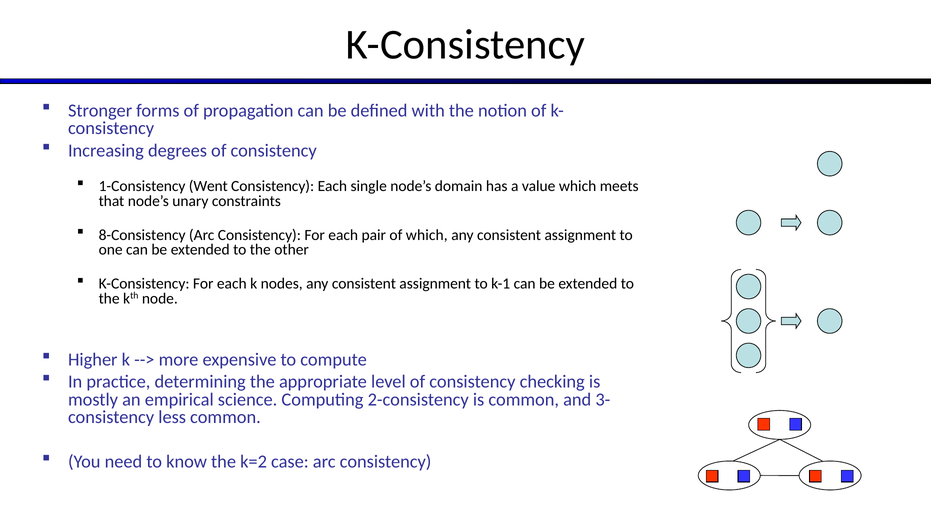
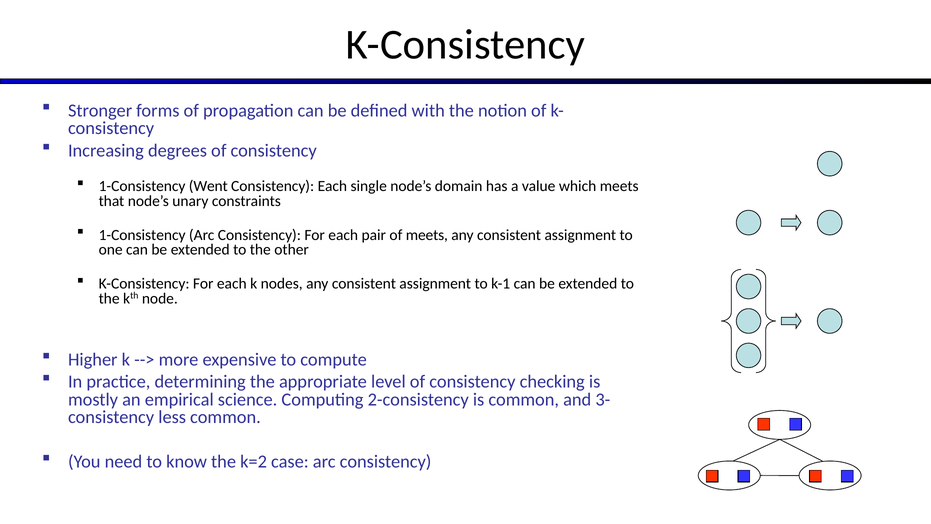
8-Consistency: 8-Consistency -> 1-Consistency (142, 235)
of which: which -> meets (427, 235)
